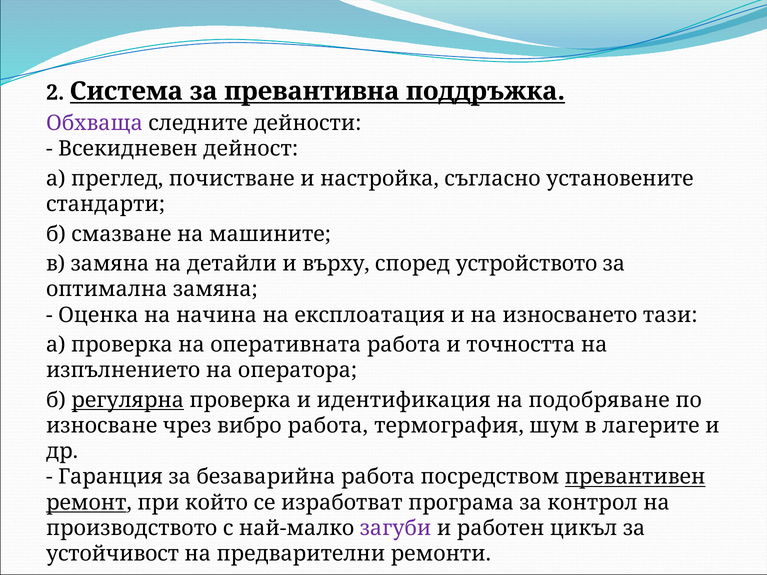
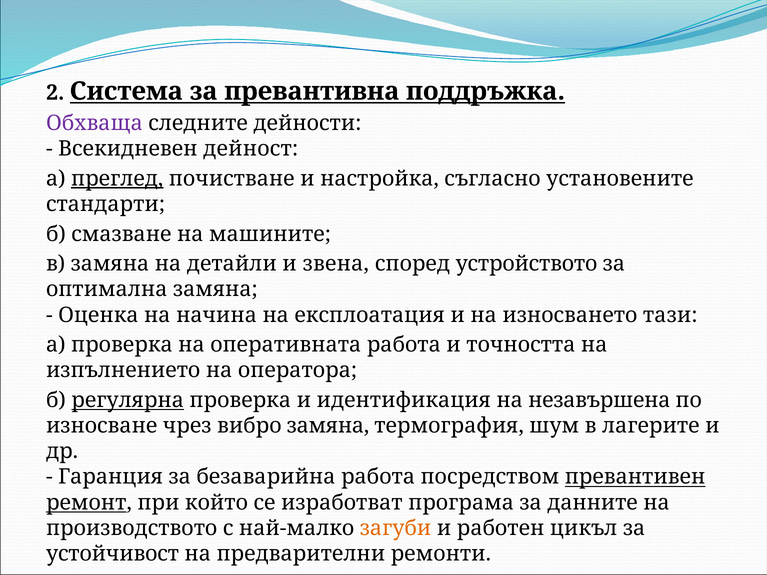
преглед underline: none -> present (117, 179)
върху: върху -> звена (336, 264)
подобряване: подобряване -> незавършена (599, 400)
вибро работа: работа -> замяна (328, 426)
контрол: контрол -> данните (593, 503)
загуби colour: purple -> orange (396, 528)
